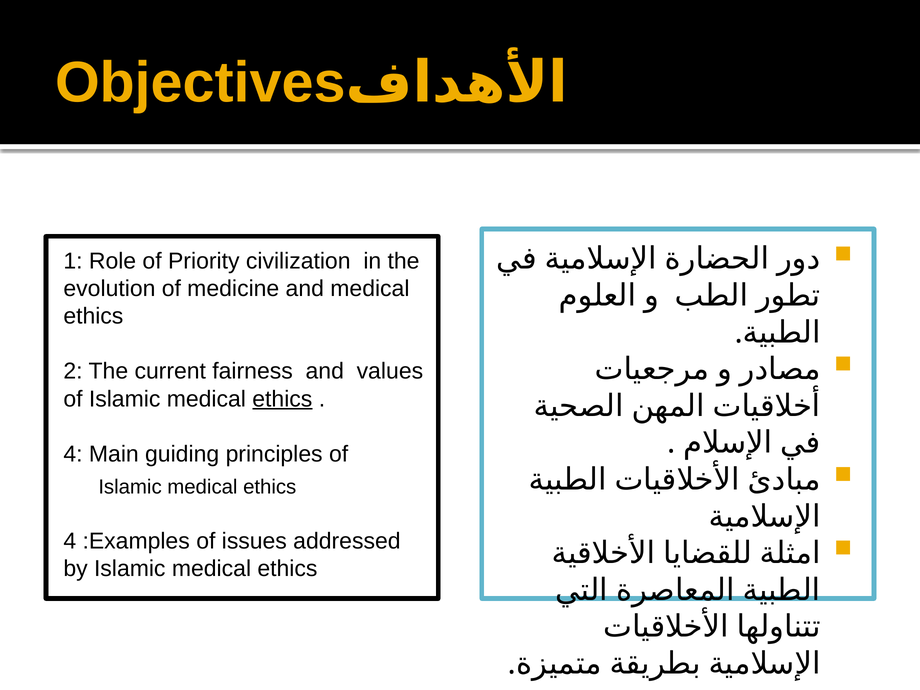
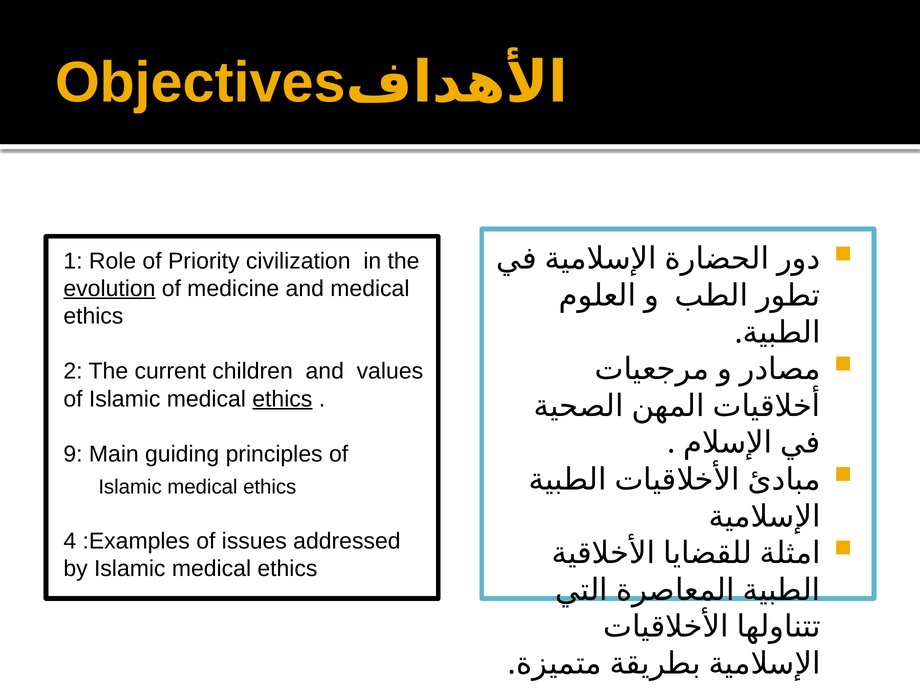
evolution underline: none -> present (109, 289)
fairness: fairness -> children (253, 371)
4: 4 -> 9 (73, 454)
